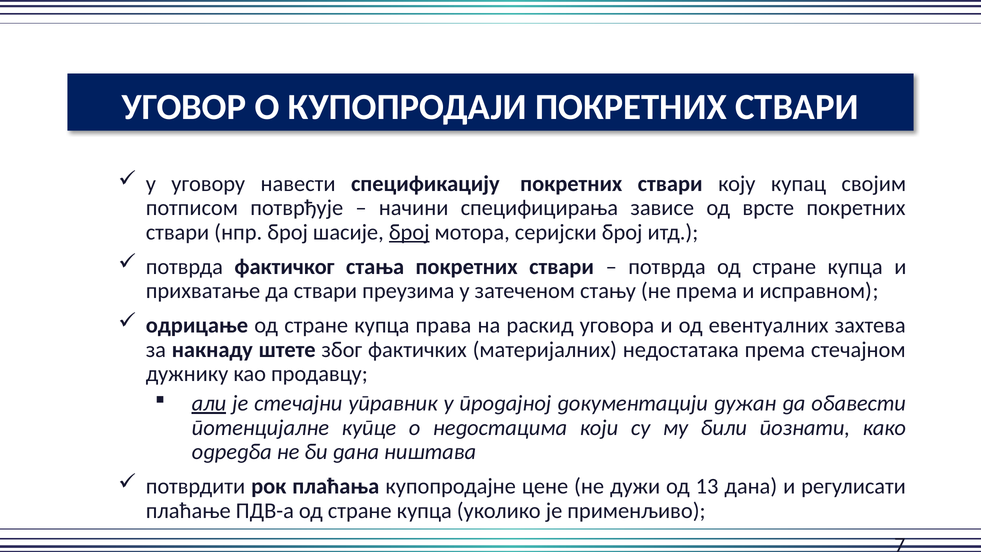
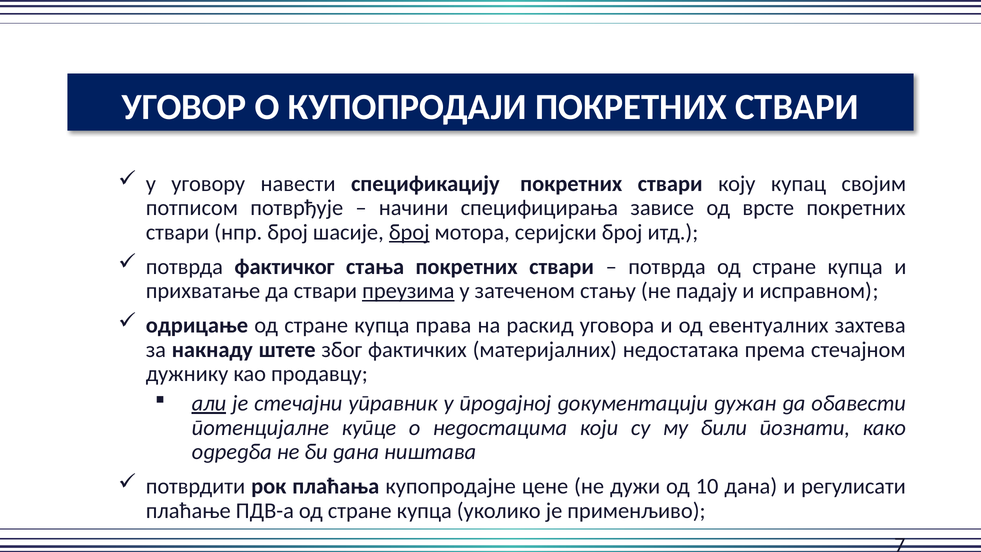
преузима underline: none -> present (408, 291)
не према: према -> падају (707, 291)
13: 13 -> 10 (707, 486)
